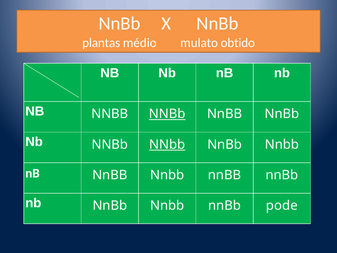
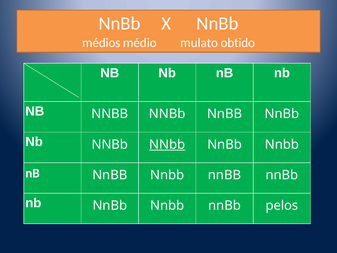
plantas: plantas -> médios (101, 43)
NNBb underline: present -> none (167, 114)
pode: pode -> pelos (282, 205)
